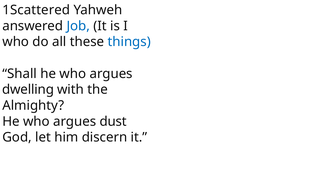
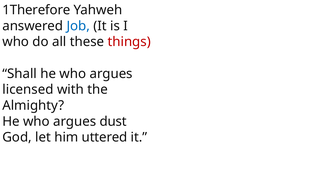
1Scattered: 1Scattered -> 1Therefore (36, 10)
things colour: blue -> red (129, 42)
dwelling: dwelling -> licensed (28, 90)
discern: discern -> uttered (105, 138)
